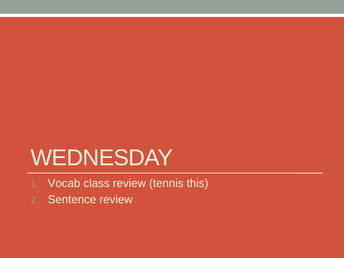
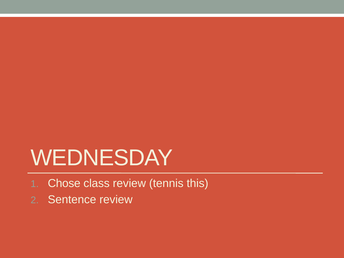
Vocab: Vocab -> Chose (64, 183)
